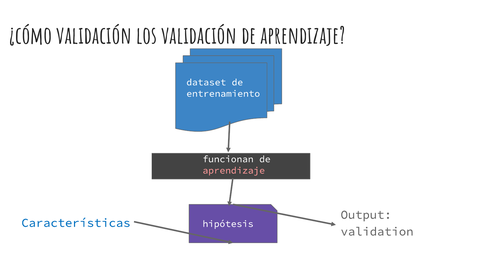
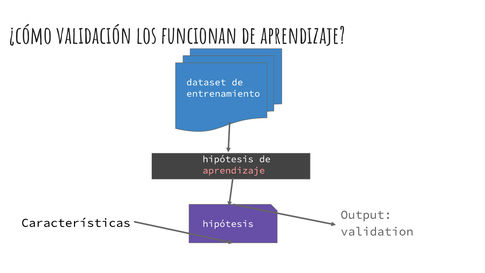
los validación: validación -> funcionan (199, 36)
funcionan: funcionan -> hipótesis (228, 159)
Características colour: blue -> black (76, 223)
